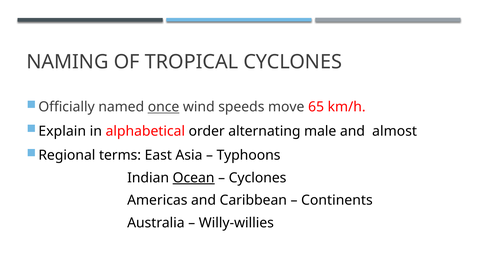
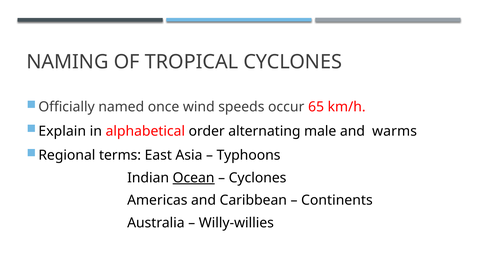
once underline: present -> none (164, 107)
move: move -> occur (286, 107)
almost: almost -> warms (395, 131)
